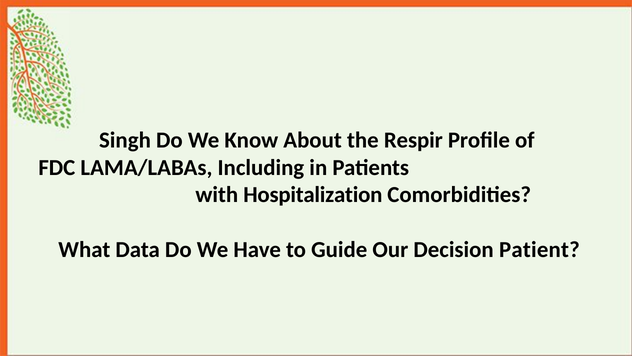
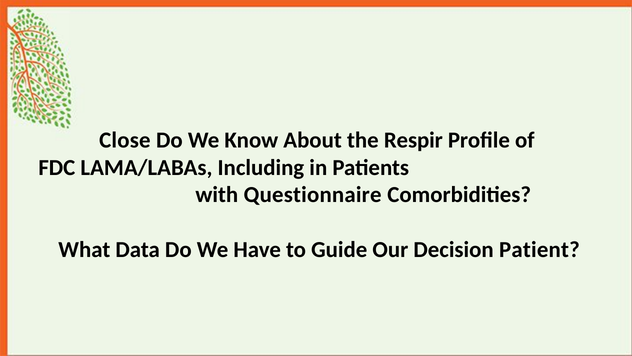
Singh: Singh -> Close (125, 140)
Hospitalization: Hospitalization -> Questionnaire (313, 195)
